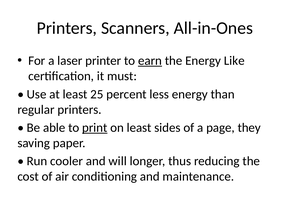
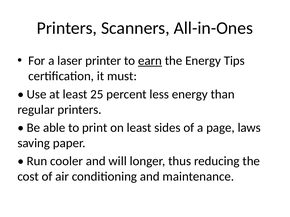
Like: Like -> Tips (234, 61)
print underline: present -> none (95, 128)
they: they -> laws (249, 128)
